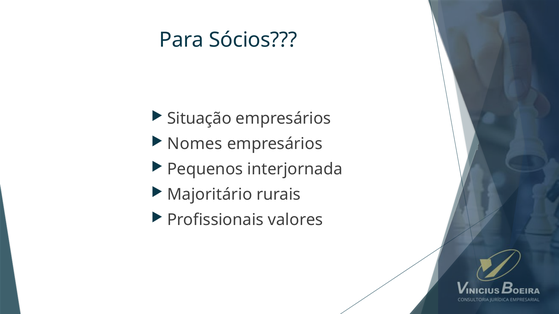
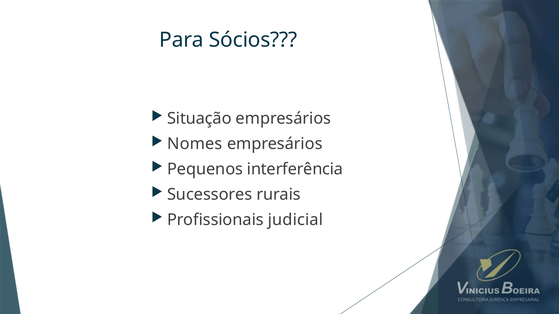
interjornada: interjornada -> interferência (295, 169)
Majoritário: Majoritário -> Sucessores (210, 195)
valores: valores -> judicial (295, 220)
